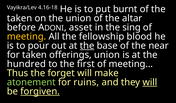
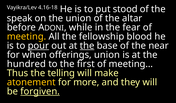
burnt: burnt -> stood (125, 9)
taken: taken -> speak (20, 18)
asset: asset -> while (81, 27)
sing: sing -> fear (131, 27)
pour underline: none -> present (38, 46)
for taken: taken -> when (34, 55)
forget: forget -> telling (61, 73)
atonement colour: light green -> yellow (31, 82)
ruins: ruins -> more (86, 82)
will underline: present -> none (150, 82)
